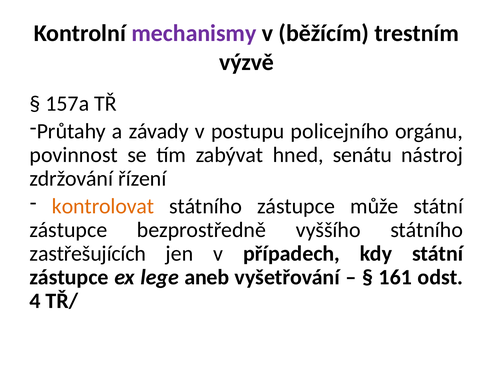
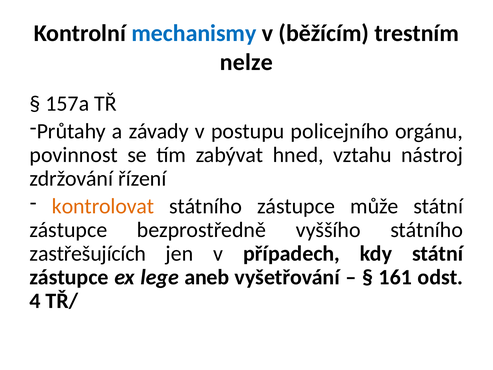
mechanismy colour: purple -> blue (194, 33)
výzvě: výzvě -> nelze (246, 62)
senátu: senátu -> vztahu (363, 155)
